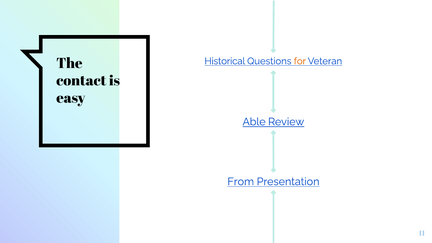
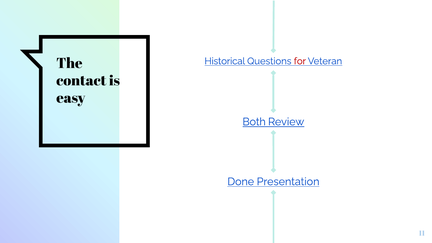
for colour: orange -> red (300, 61)
Able: Able -> Both (254, 122)
From: From -> Done (241, 182)
